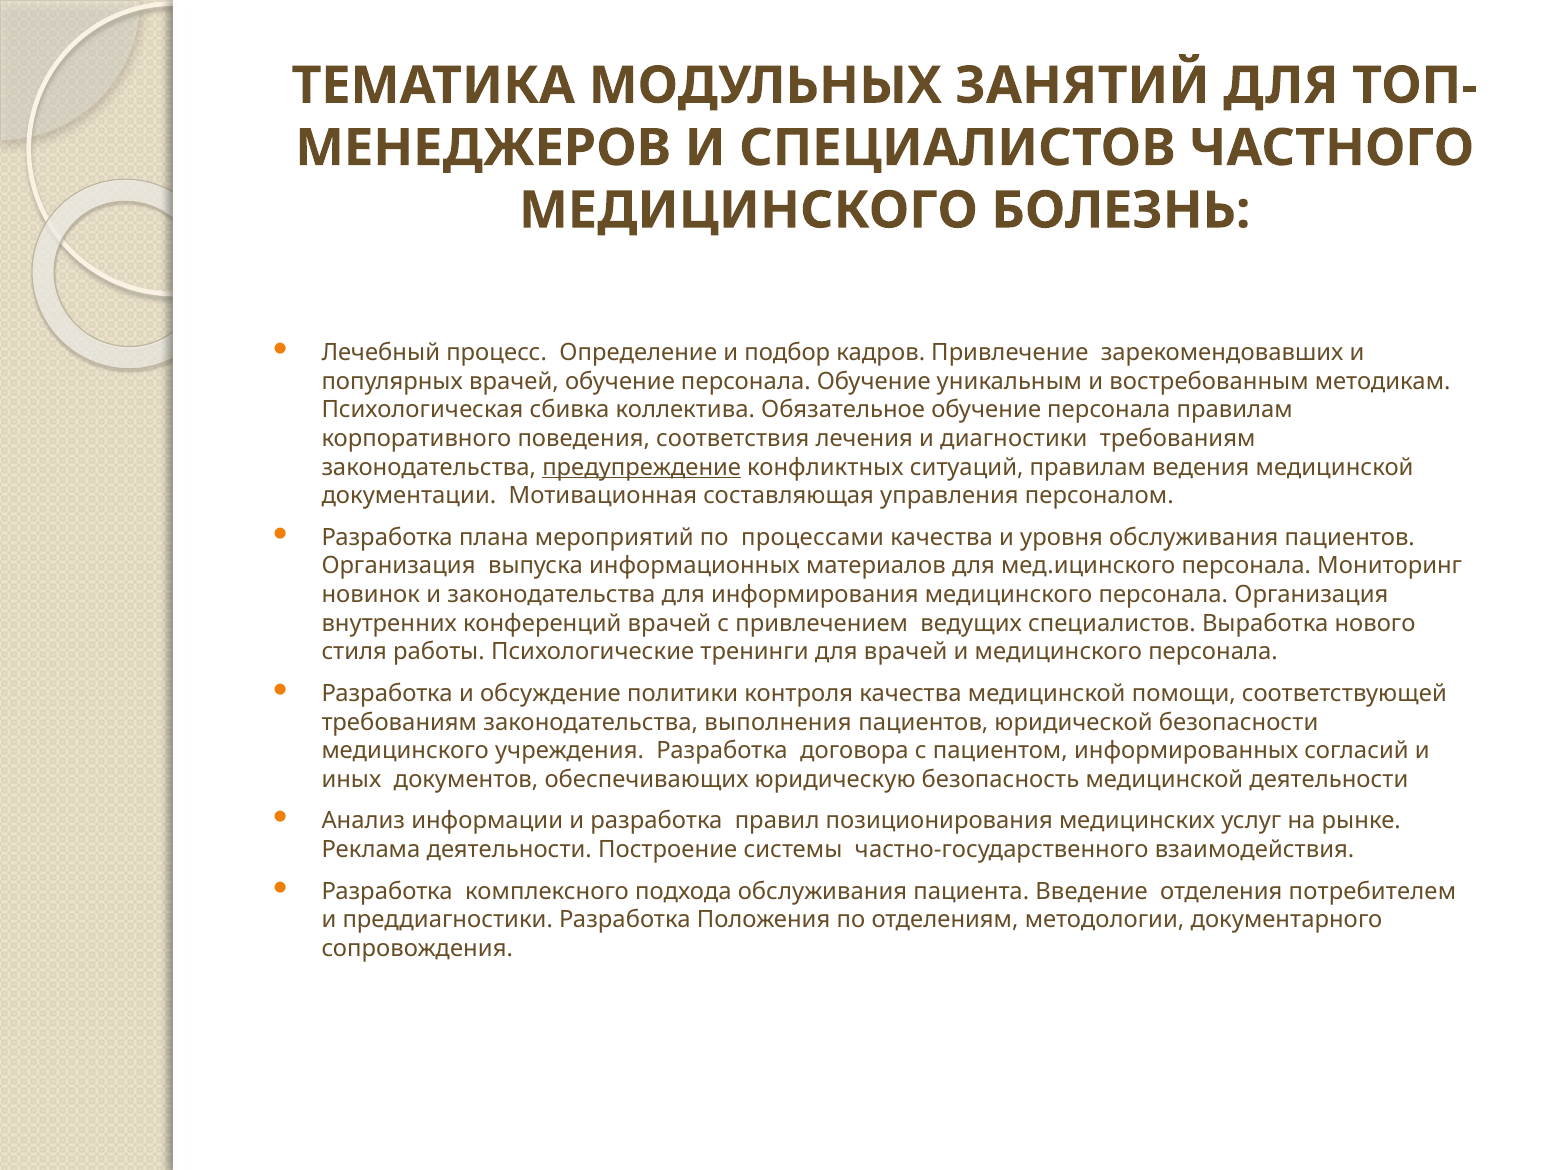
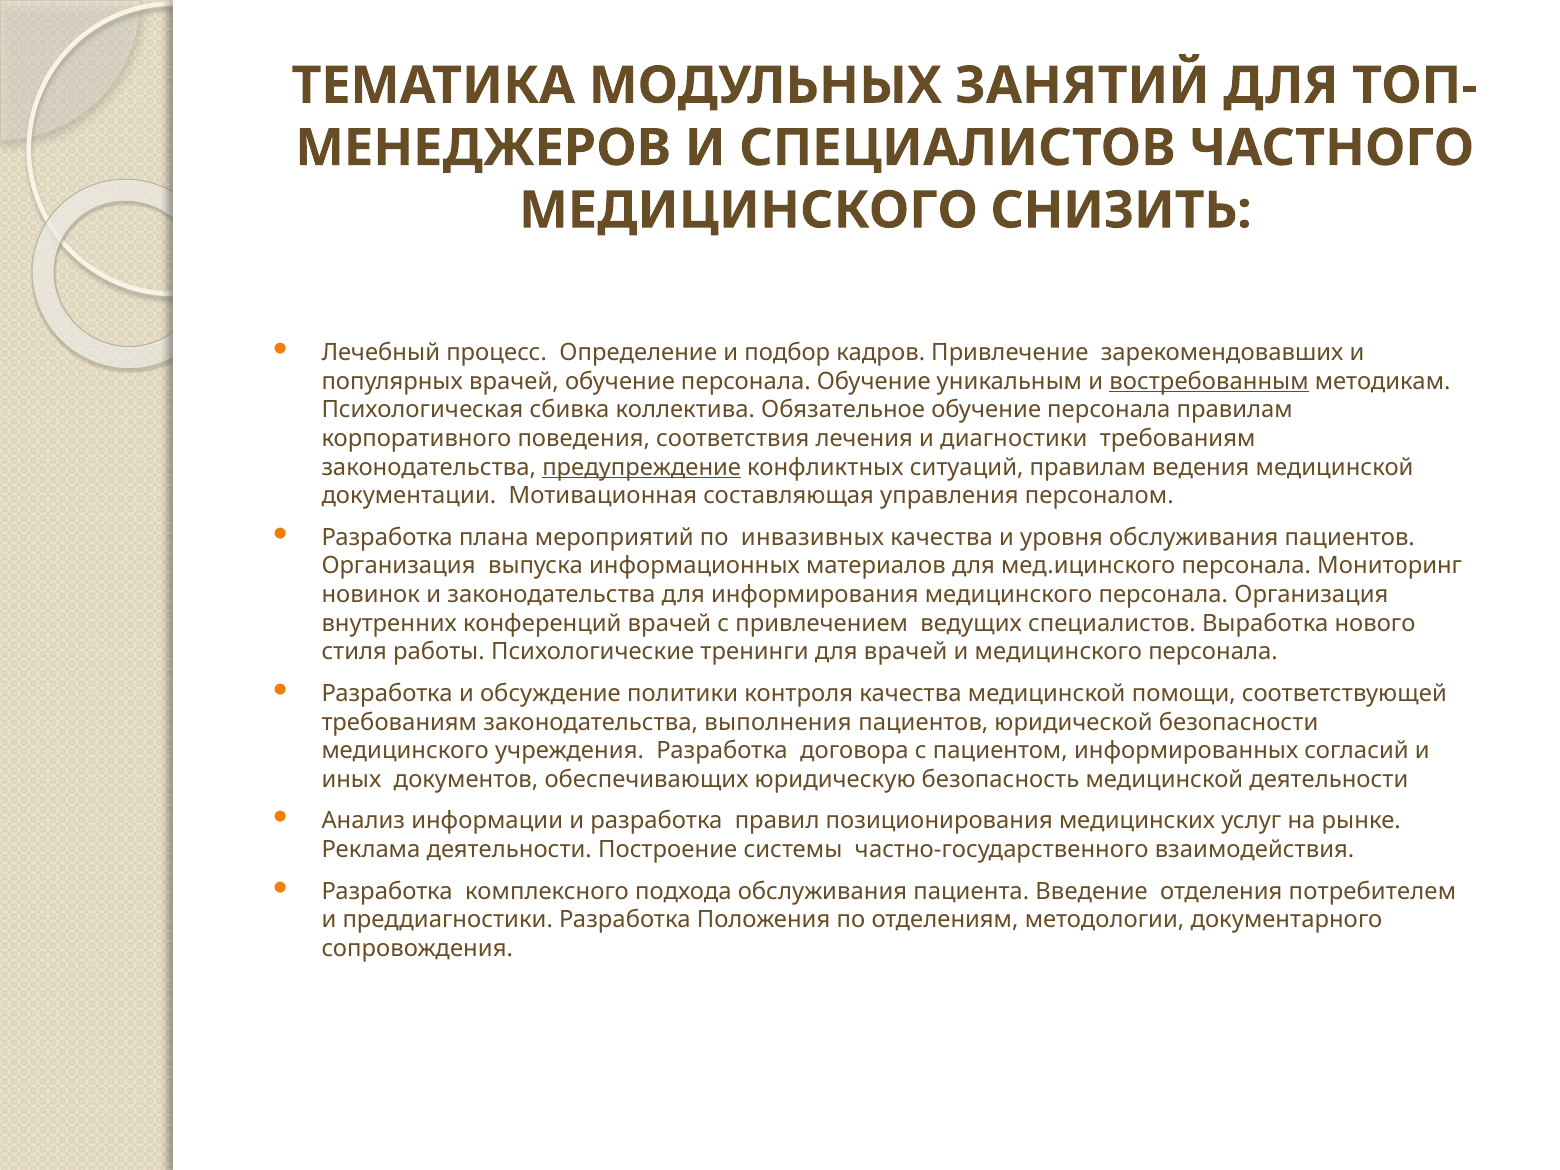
БОЛЕЗНЬ: БОЛЕЗНЬ -> СНИЗИТЬ (1121, 210)
востребованным underline: none -> present (1209, 381)
процессами: процессами -> инвазивных (812, 537)
